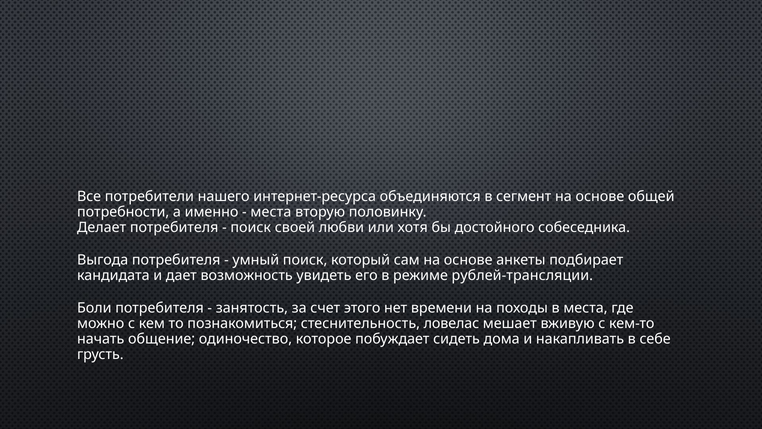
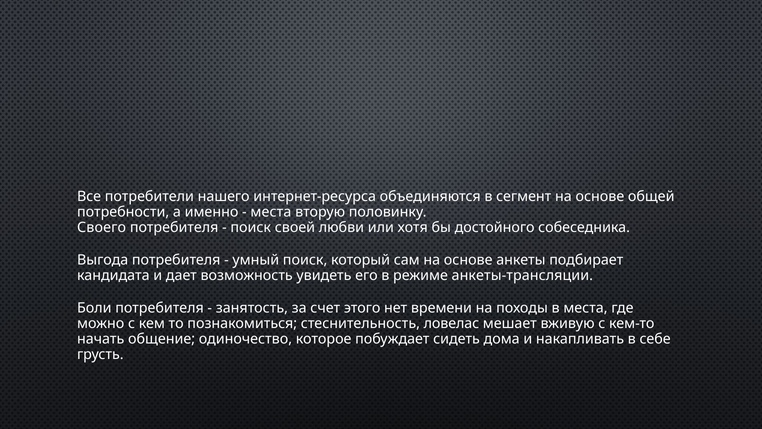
Делает: Делает -> Своего (102, 227)
рублей-трансляции: рублей-трансляции -> анкеты-трансляции (522, 275)
